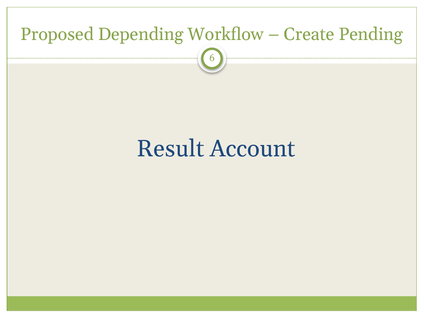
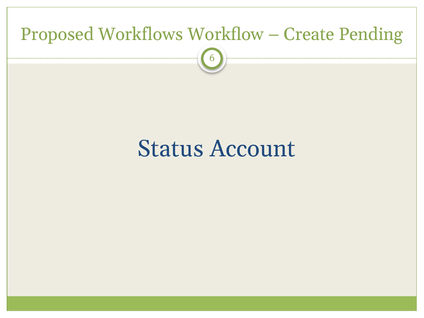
Depending: Depending -> Workflows (141, 34)
Result: Result -> Status (170, 149)
